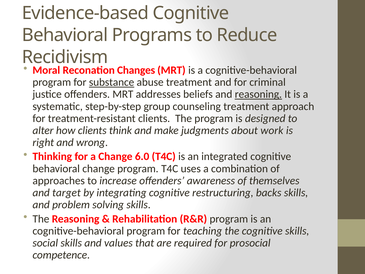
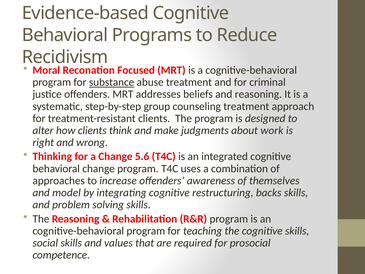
Changes: Changes -> Focused (136, 70)
reasoning underline: present -> none (258, 94)
6.0: 6.0 -> 5.6 (142, 156)
target: target -> model (66, 193)
